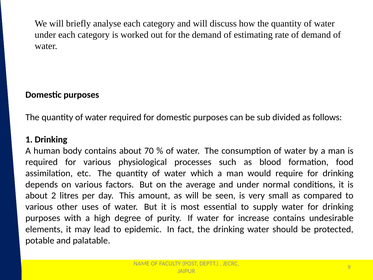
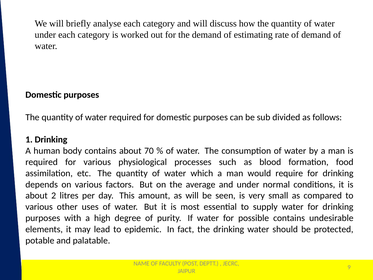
increase: increase -> possible (254, 218)
